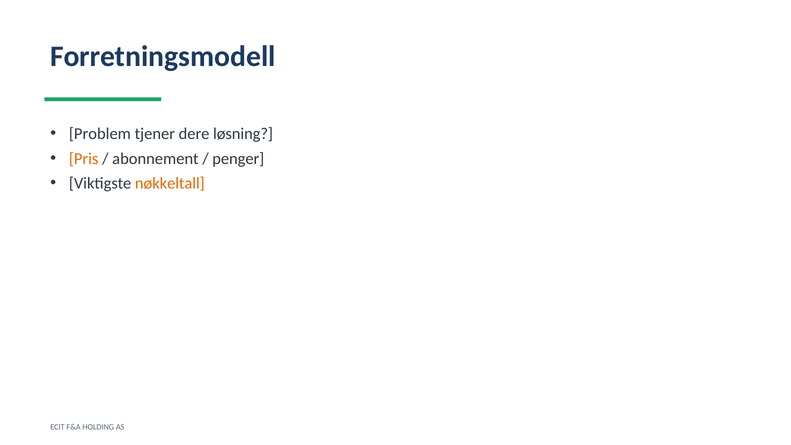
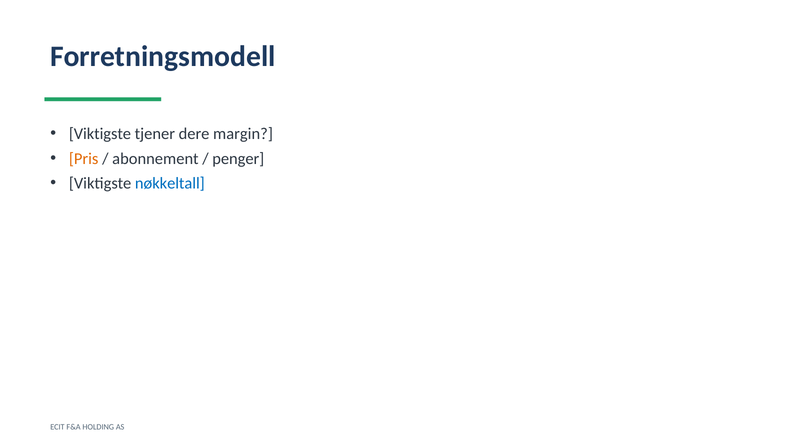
Problem: Problem -> Viktigste (100, 134)
løsning: løsning -> margin (243, 134)
nøkkeltall colour: orange -> blue (170, 183)
